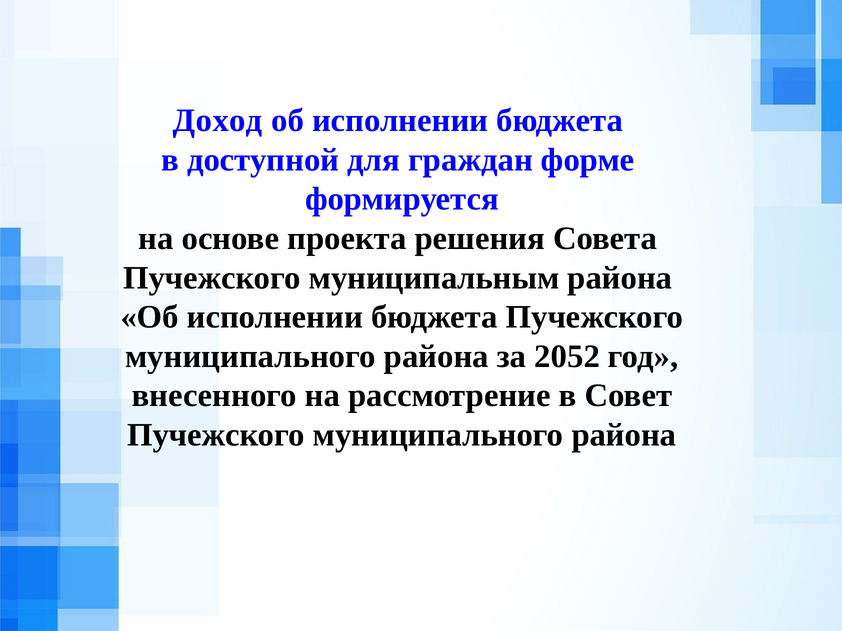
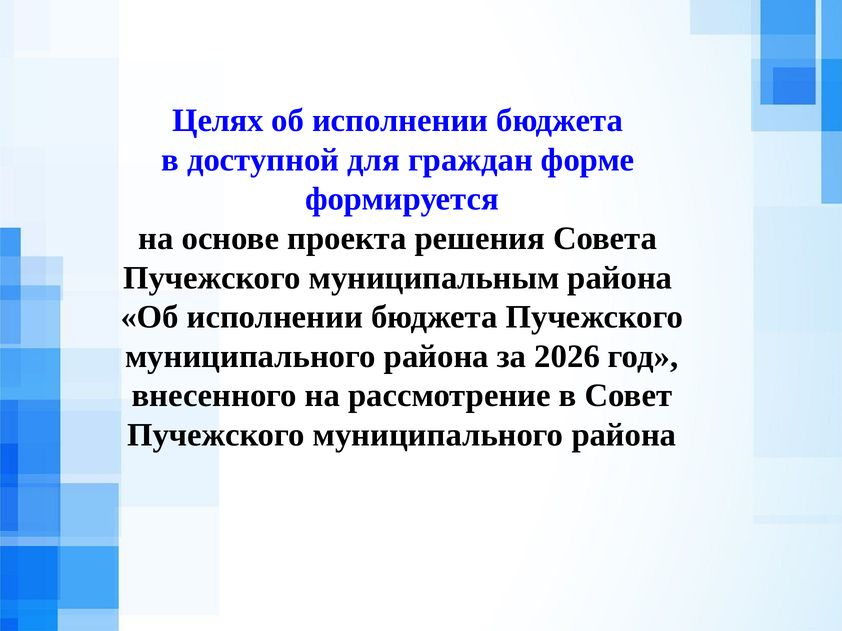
Доход: Доход -> Целях (218, 121)
2052: 2052 -> 2026 (567, 357)
